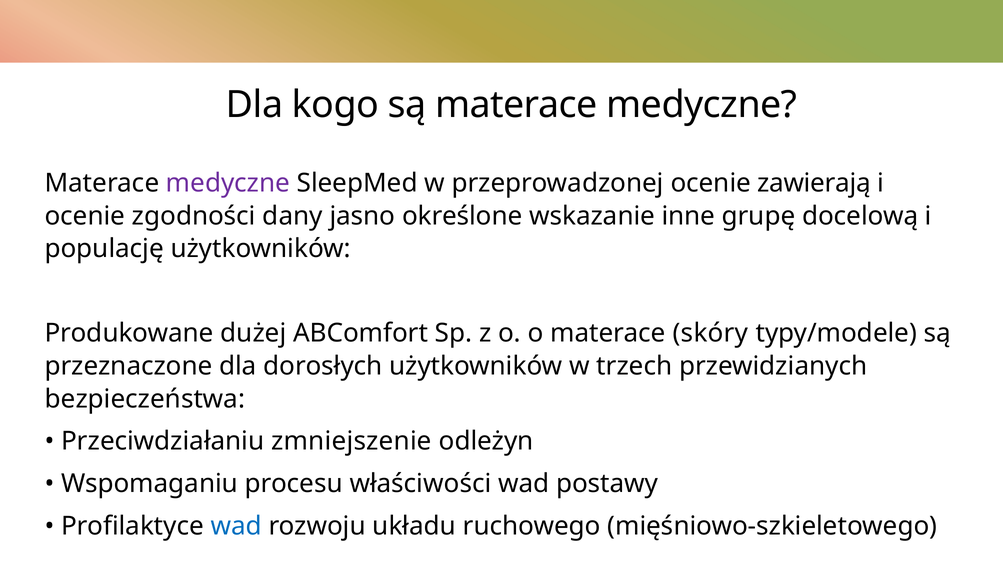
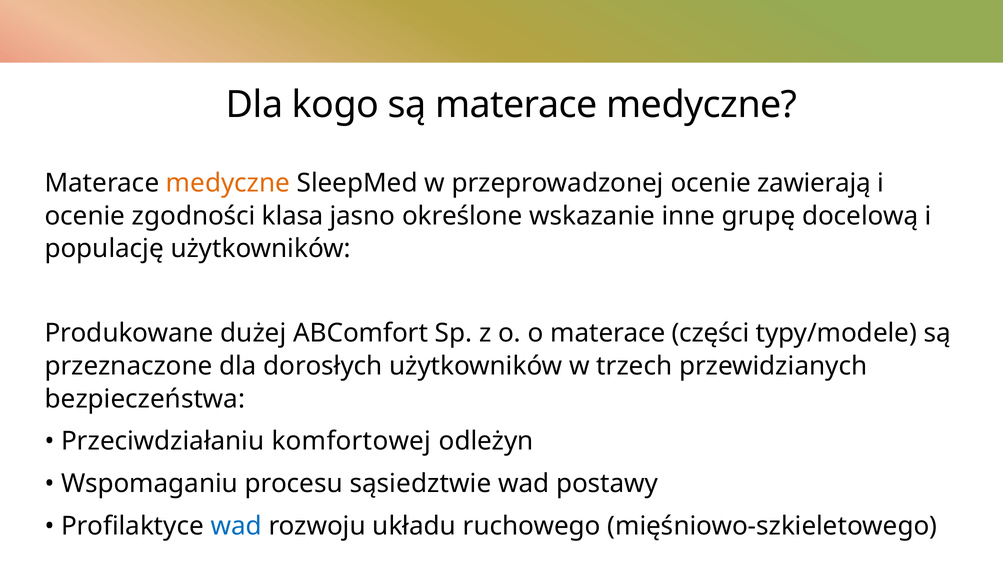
medyczne colour: purple -> orange (228, 183)
dany: dany -> klasa (293, 216)
skóry: skóry -> części (711, 333)
zmniejszenie: zmniejszenie -> komfortowej (351, 442)
właściwości: właściwości -> sąsiedztwie (420, 484)
